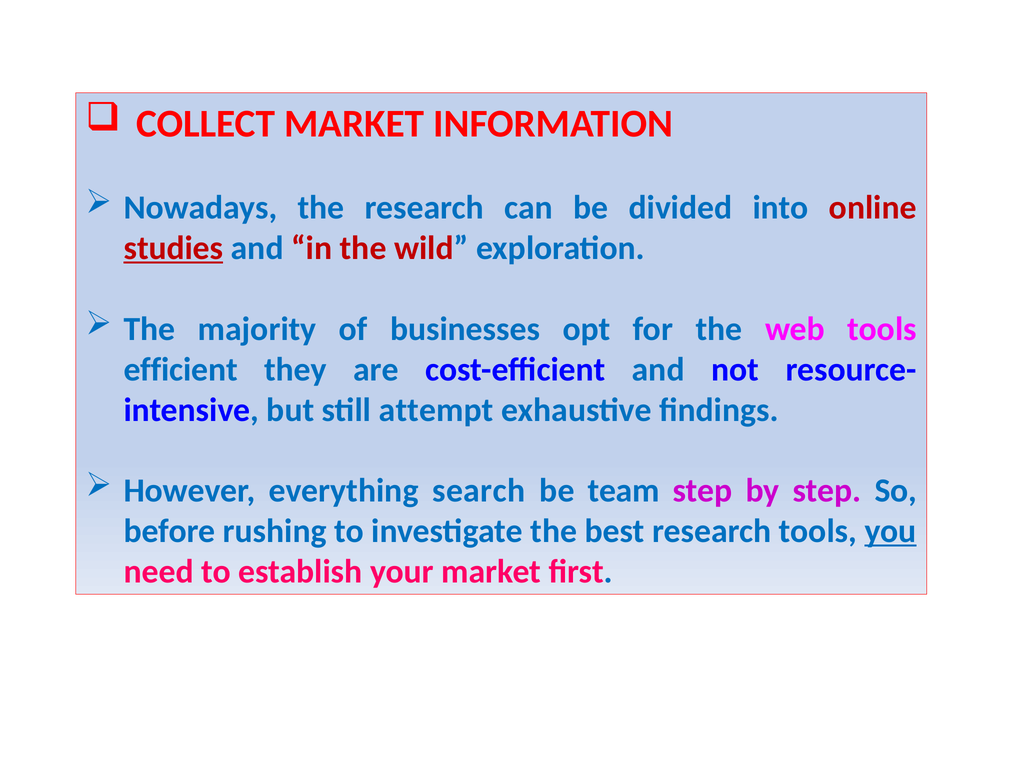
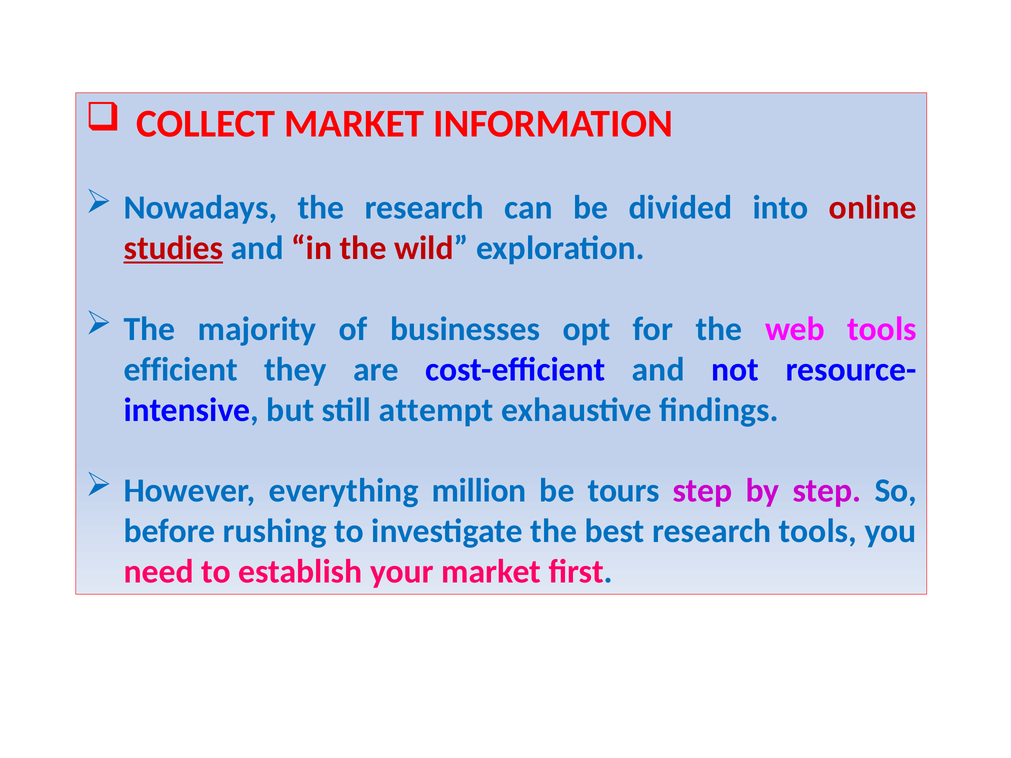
search: search -> million (479, 491)
team: team -> tours (624, 491)
you underline: present -> none (890, 531)
